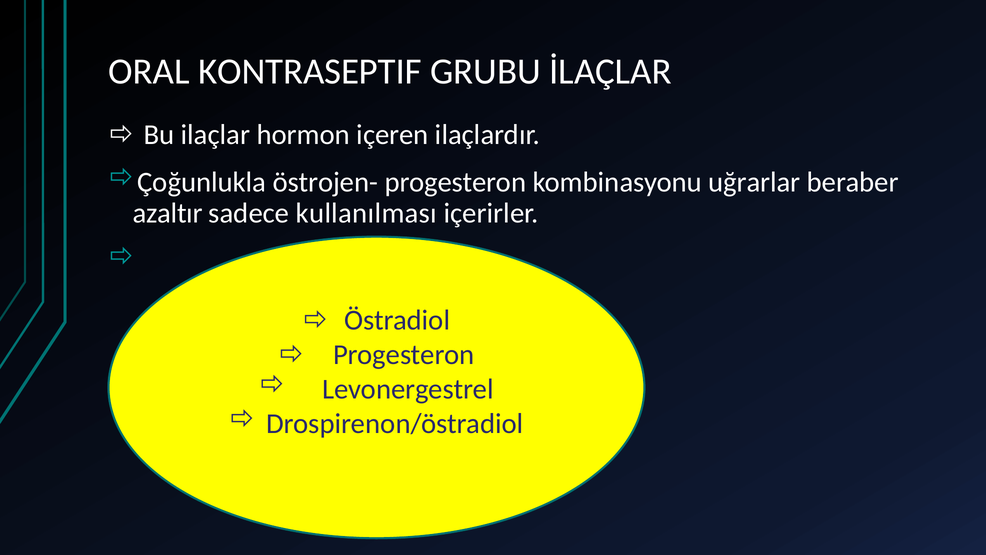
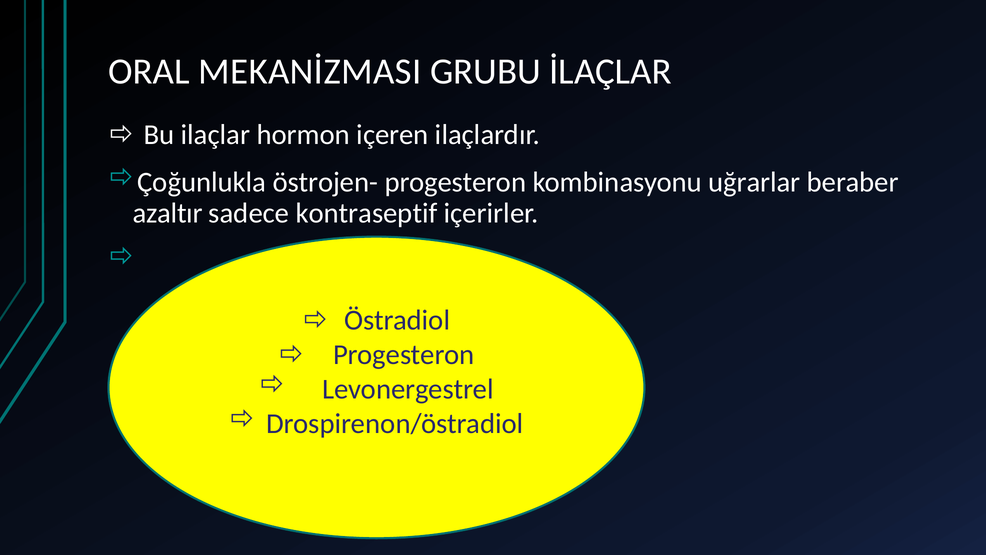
KONTRASEPTIF: KONTRASEPTIF -> MEKANİZMASI (310, 72)
kullanılması: kullanılması -> kontraseptif (367, 213)
